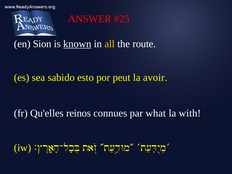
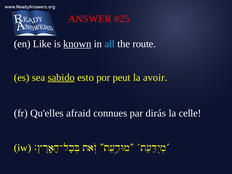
Sion: Sion -> Like (42, 44)
all colour: yellow -> light blue (110, 44)
sabido underline: none -> present (61, 77)
reinos: reinos -> afraid (78, 113)
what: what -> dirás (156, 113)
with: with -> celle (190, 113)
